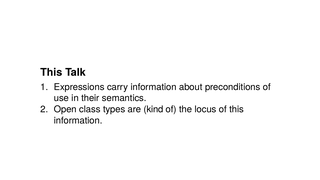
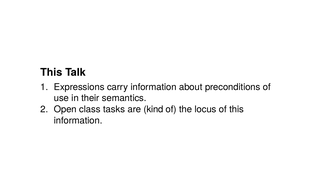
types: types -> tasks (114, 109)
